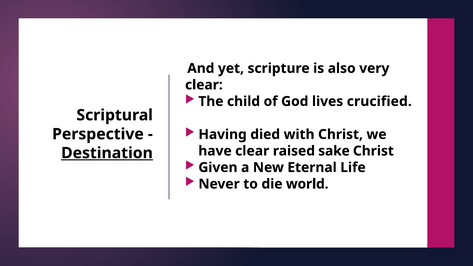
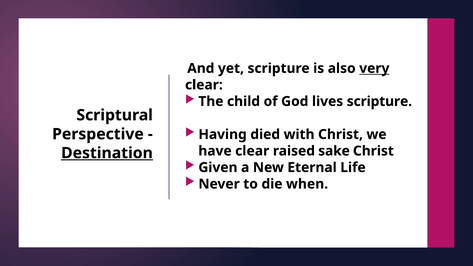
very underline: none -> present (374, 68)
lives crucified: crucified -> scripture (379, 101)
world: world -> when (307, 184)
